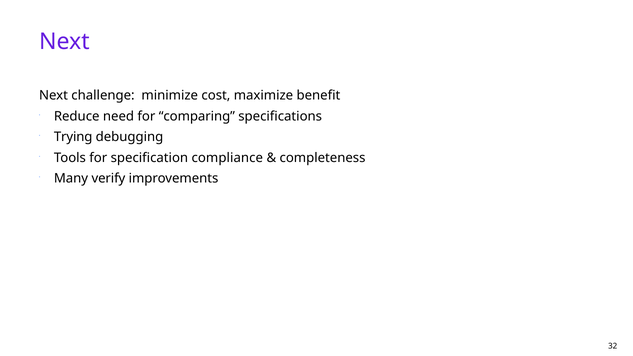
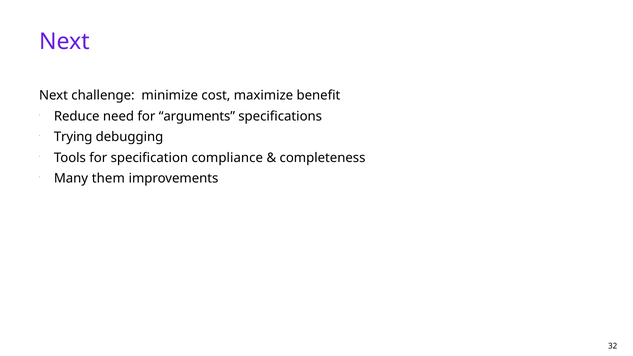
comparing: comparing -> arguments (197, 116)
verify: verify -> them (108, 179)
